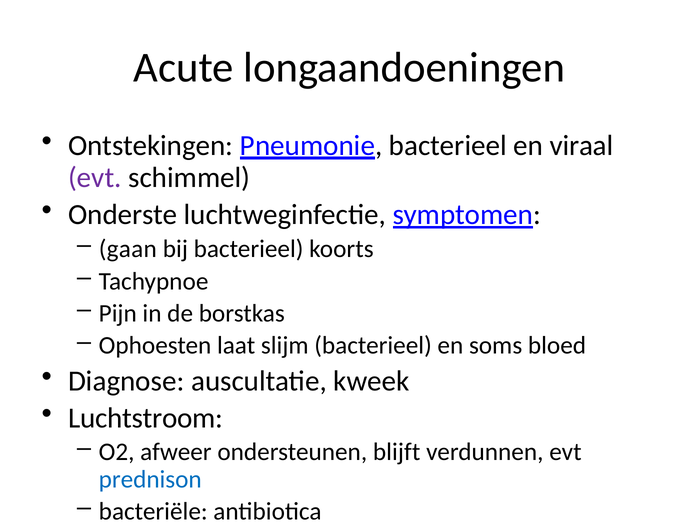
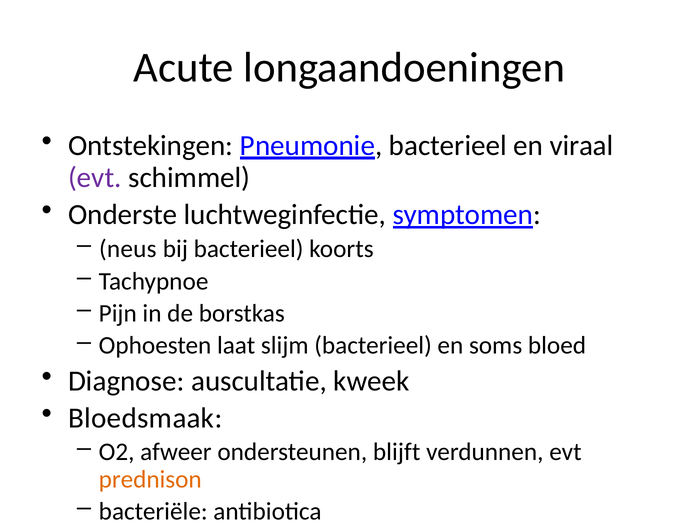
gaan: gaan -> neus (128, 249)
Luchtstroom: Luchtstroom -> Bloedsmaak (145, 418)
prednison colour: blue -> orange (150, 479)
